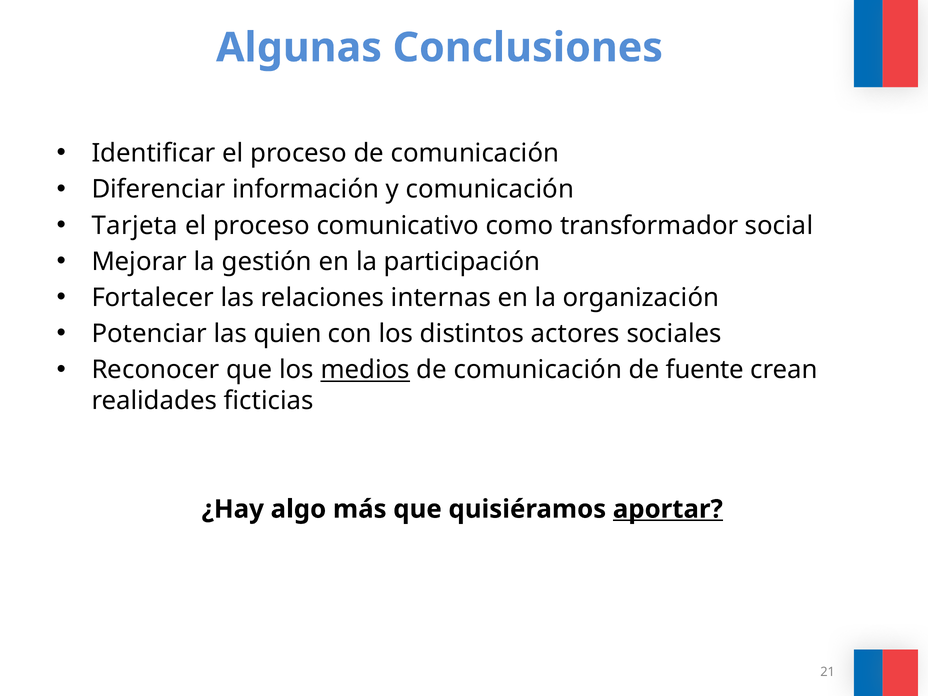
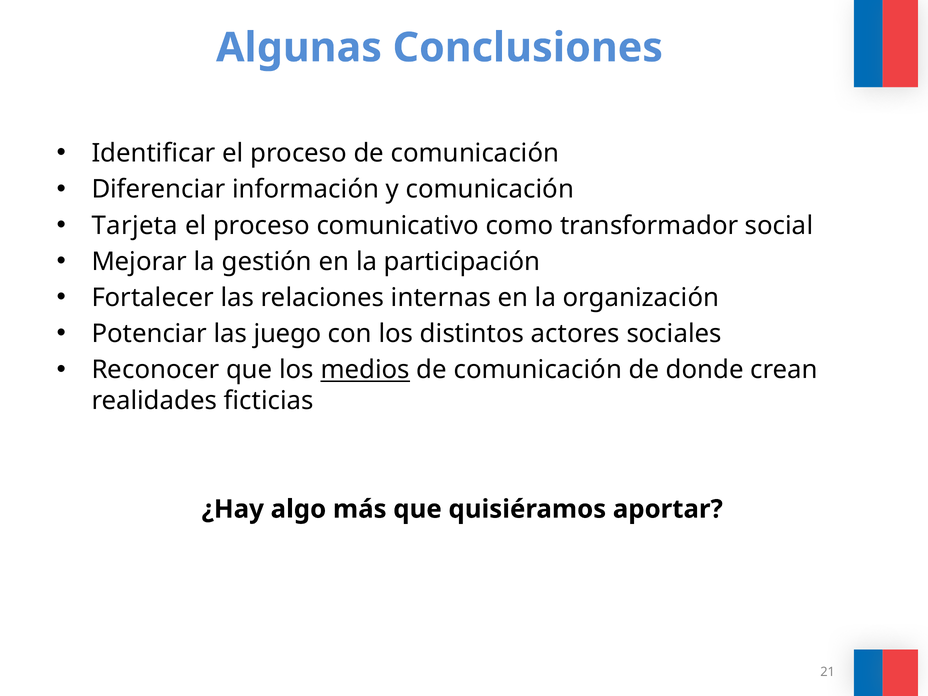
quien: quien -> juego (288, 334)
fuente: fuente -> donde (705, 370)
aportar underline: present -> none (668, 509)
